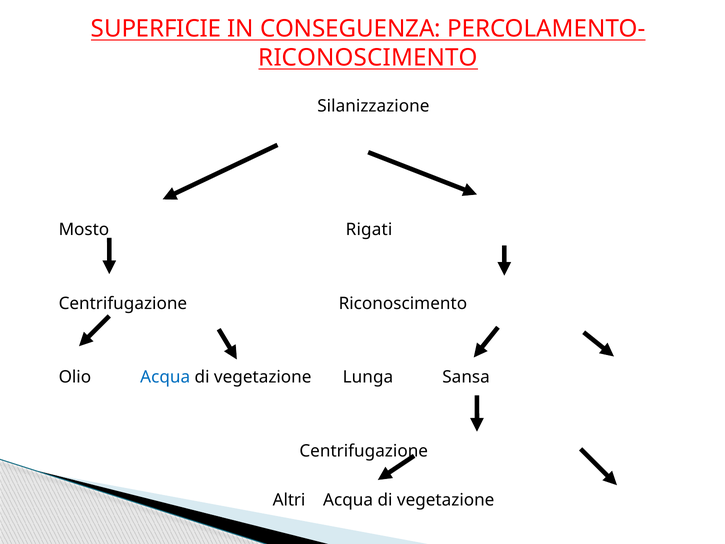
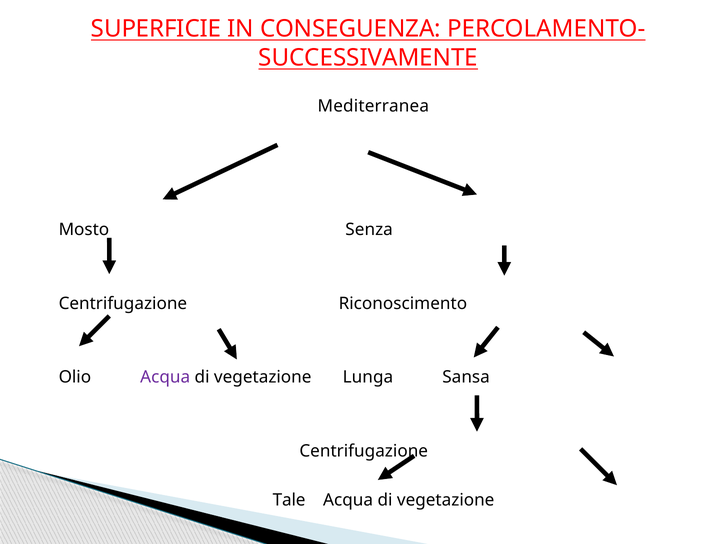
RICONOSCIMENTO: RICONOSCIMENTO -> SUCCESSIVAMENTE (368, 58)
Silanizzazione: Silanizzazione -> Mediterranea (373, 106)
Rigati: Rigati -> Senza (369, 230)
Acqua colour: blue -> purple (165, 377)
Altri: Altri -> Tale (289, 500)
